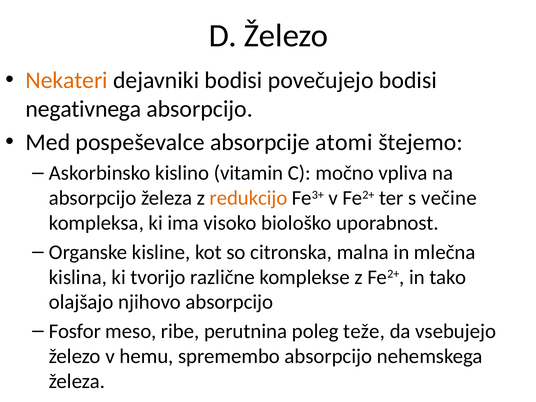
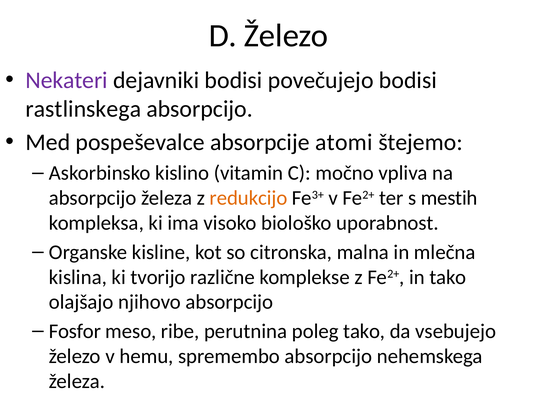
Nekateri colour: orange -> purple (67, 80)
negativnega: negativnega -> rastlinskega (83, 109)
večine: večine -> mestih (449, 198)
poleg teže: teže -> tako (364, 331)
